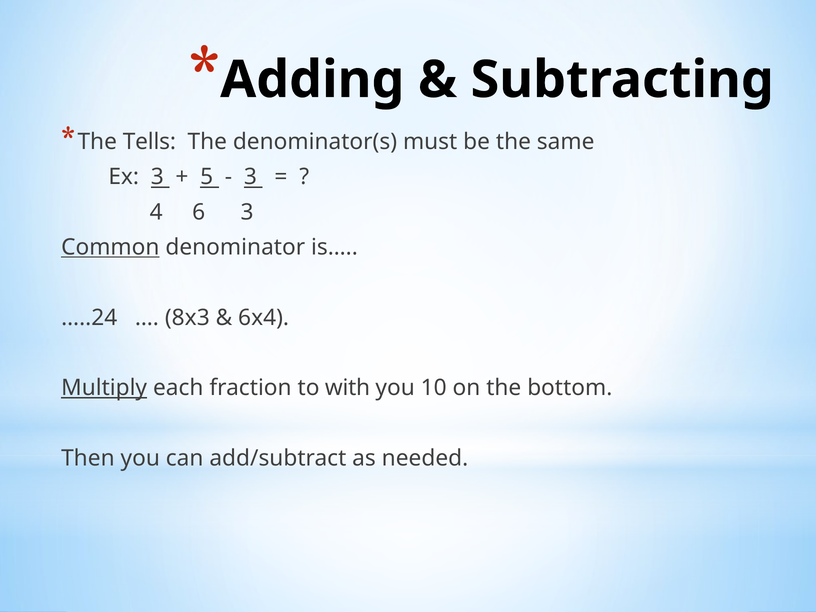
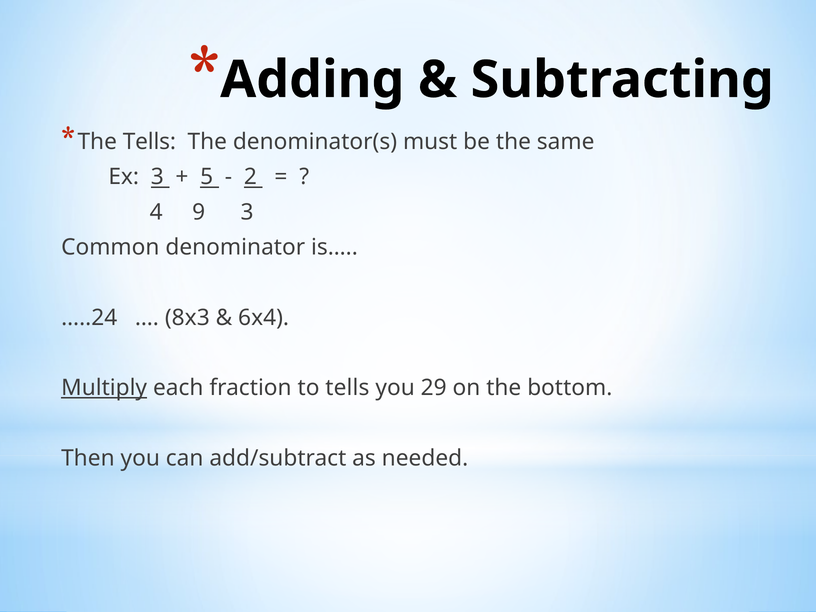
3: 3 -> 2 (250, 177)
6: 6 -> 9 (199, 212)
Common underline: present -> none (110, 247)
to with: with -> tells (347, 388)
10: 10 -> 29 (434, 388)
